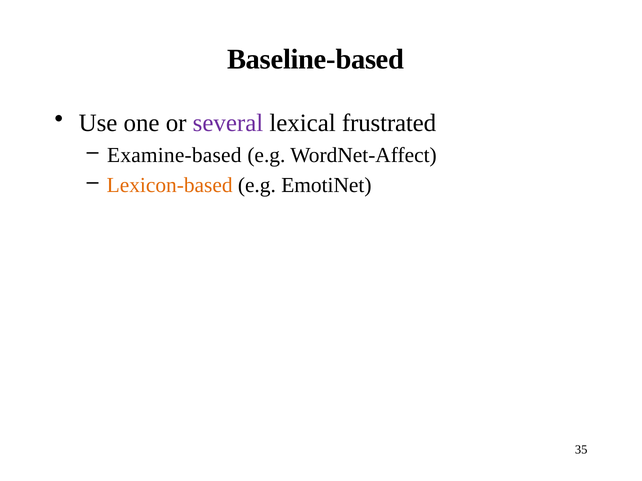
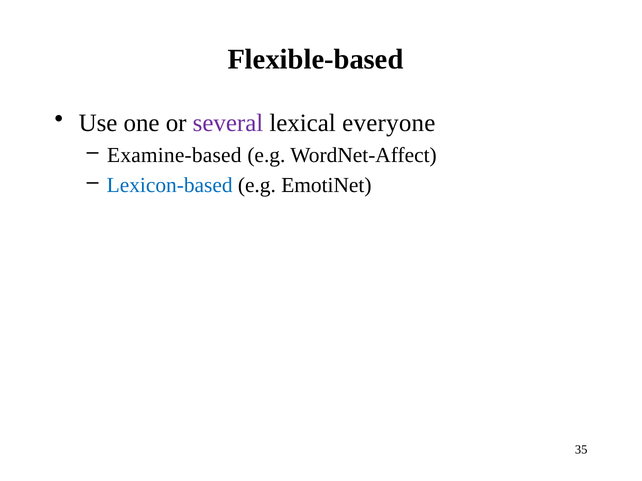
Baseline-based: Baseline-based -> Flexible-based (316, 59)
frustrated: frustrated -> everyone (389, 123)
Lexicon-based colour: orange -> blue (170, 185)
